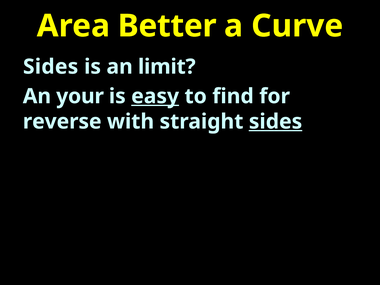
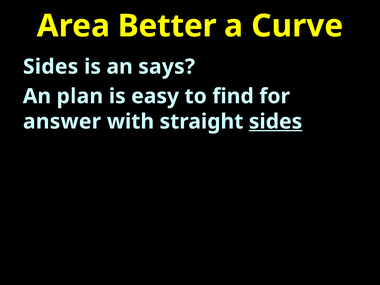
limit: limit -> says (167, 67)
your: your -> plan (80, 96)
easy underline: present -> none (155, 96)
reverse: reverse -> answer (62, 122)
